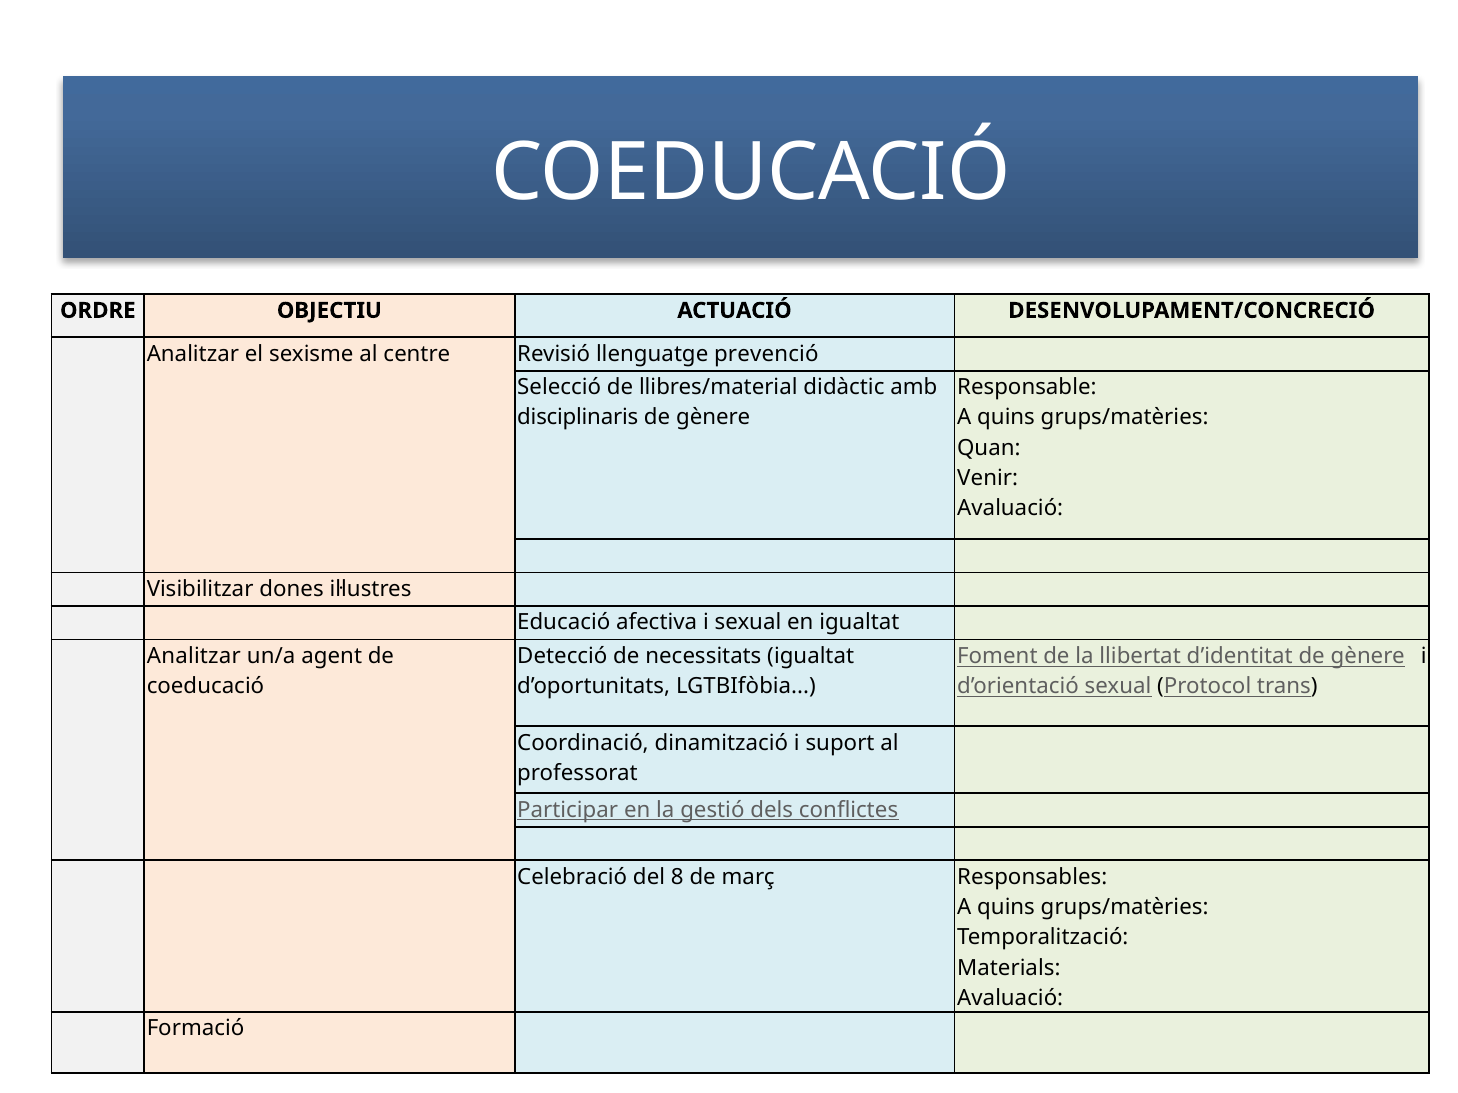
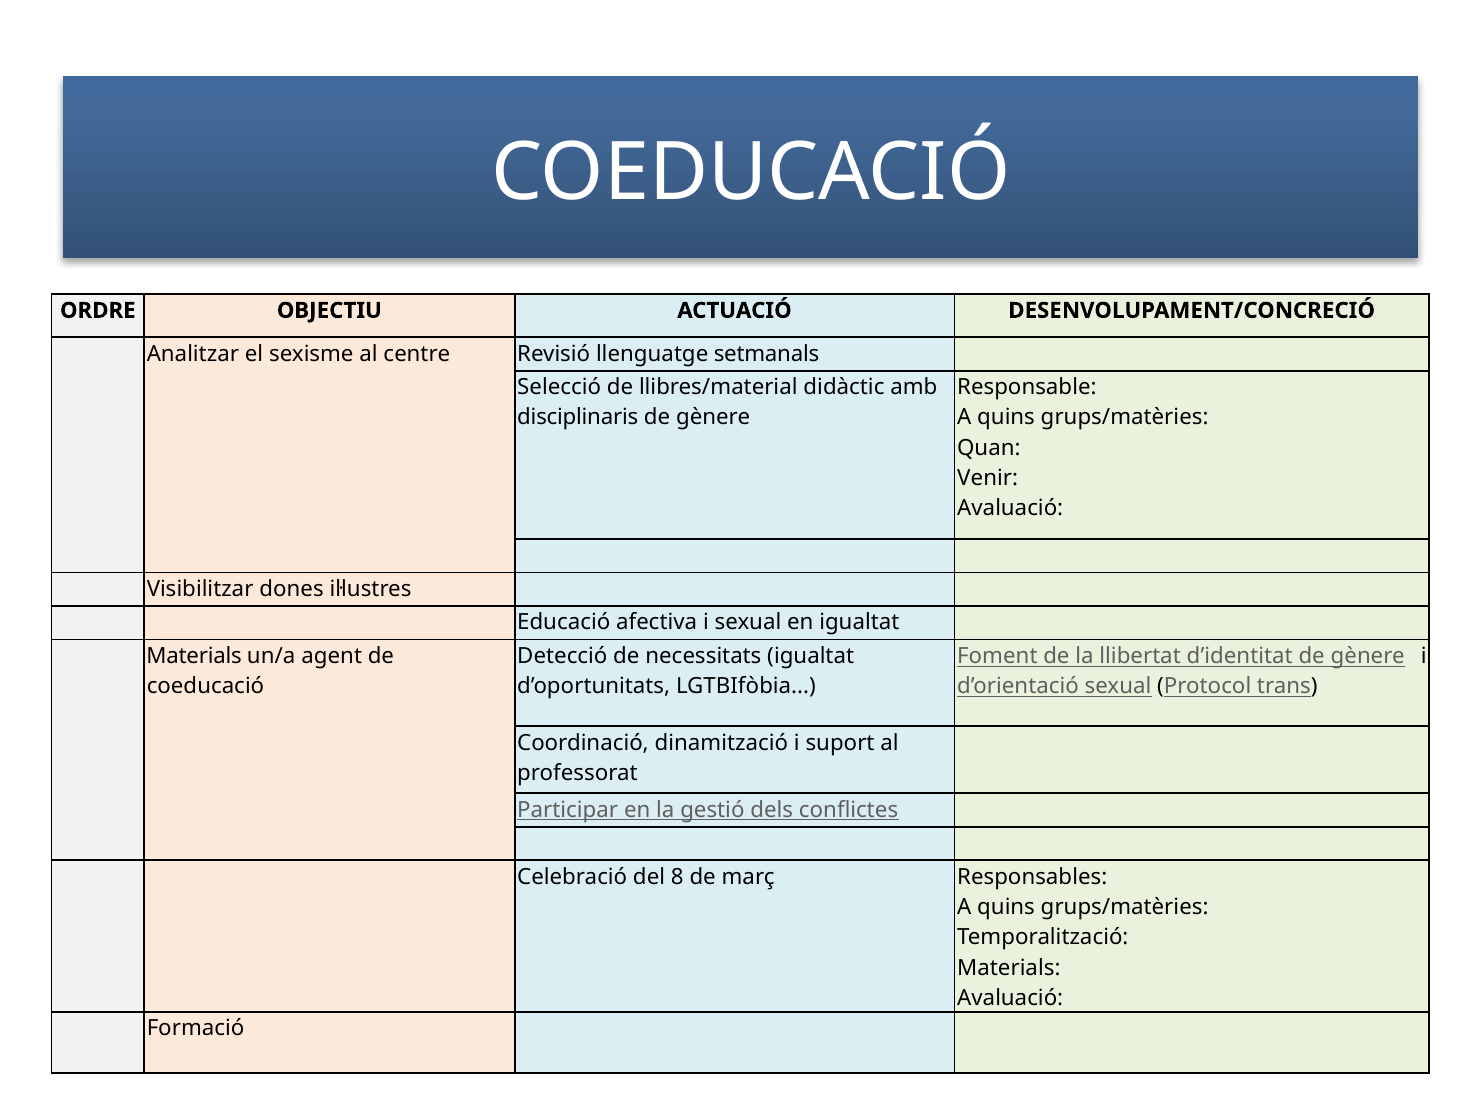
prevenció: prevenció -> setmanals (766, 354)
Analitzar: Analitzar -> Materials (194, 656)
